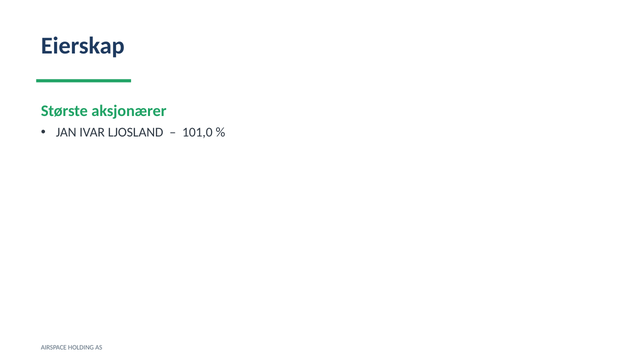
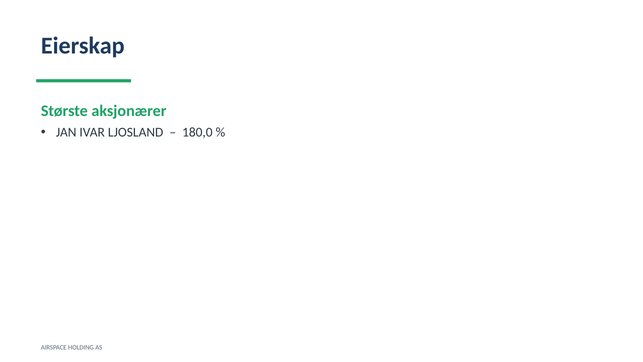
101,0: 101,0 -> 180,0 (197, 132)
